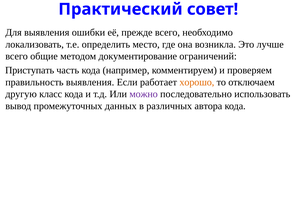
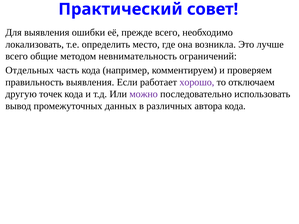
документирование: документирование -> невнимательность (138, 56)
Приступать: Приступать -> Отдельных (30, 70)
хорошо colour: orange -> purple (197, 82)
класс: класс -> точек (51, 94)
